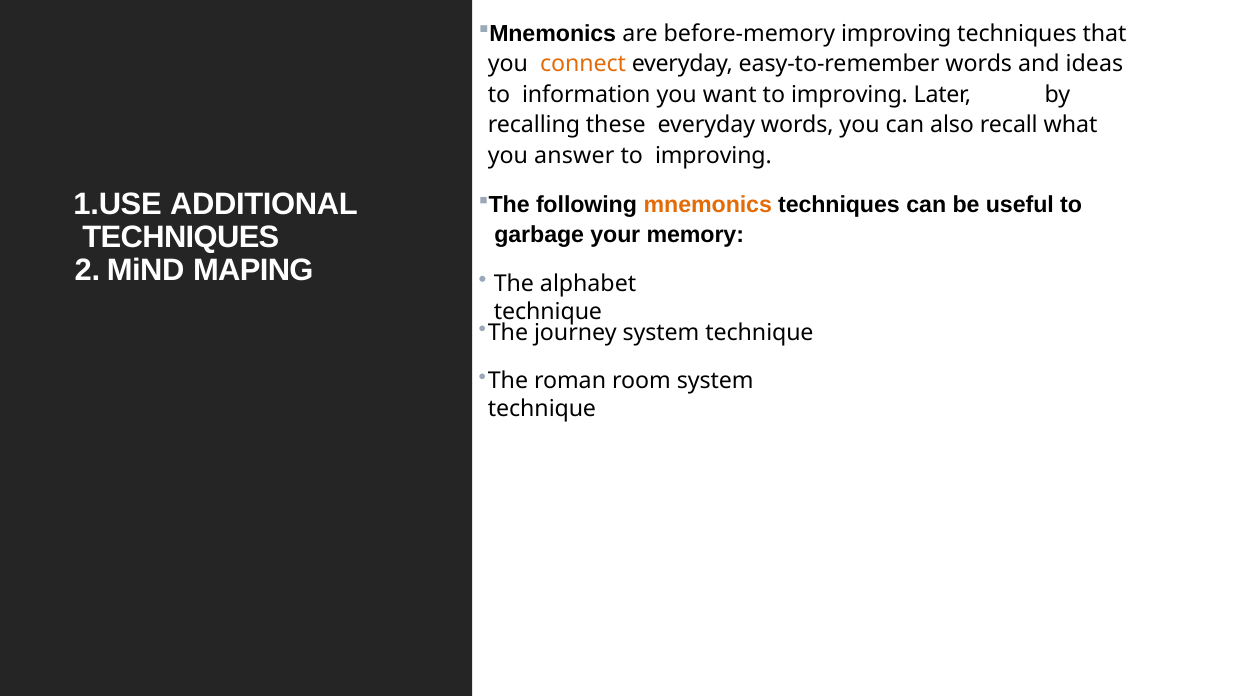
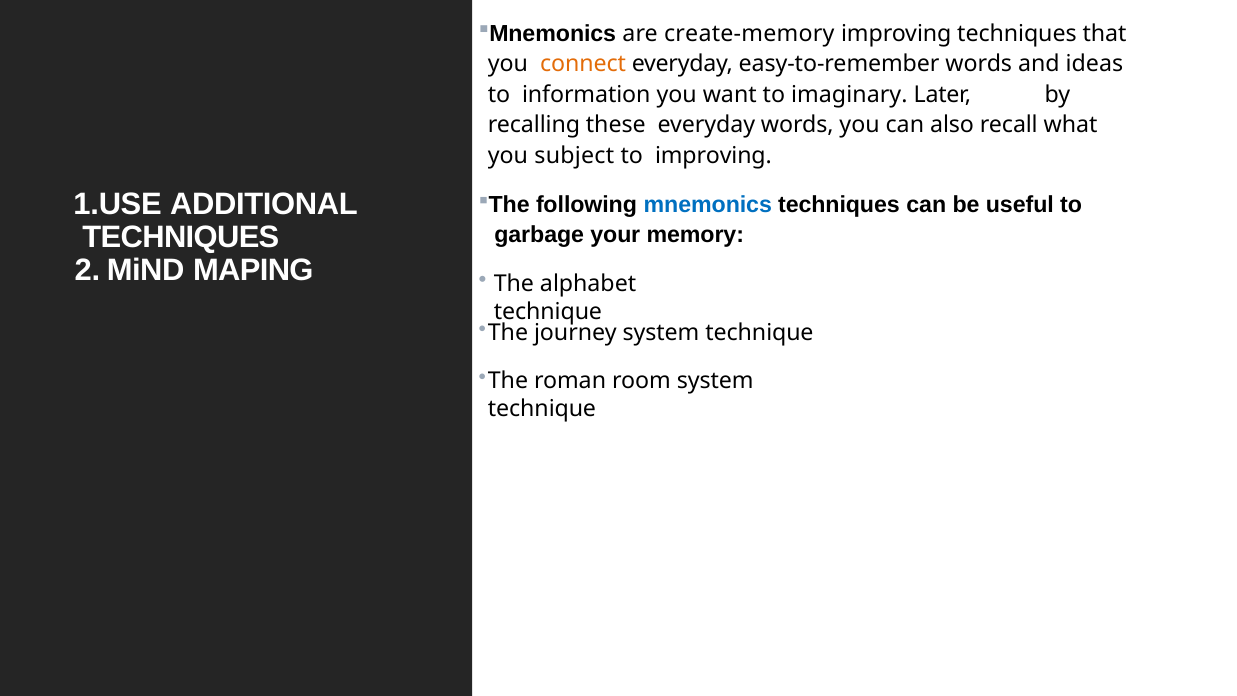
before-memory: before-memory -> create-memory (749, 33)
want to improving: improving -> imaginary (849, 95)
answer: answer -> subject (574, 156)
mnemonics colour: orange -> blue (708, 204)
